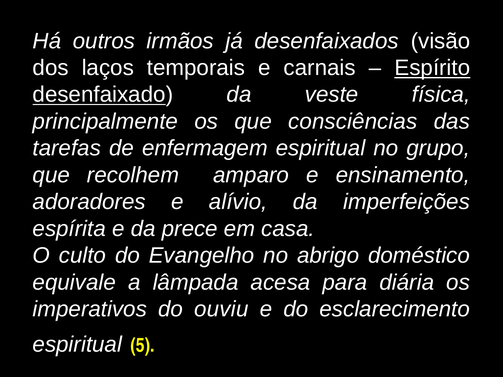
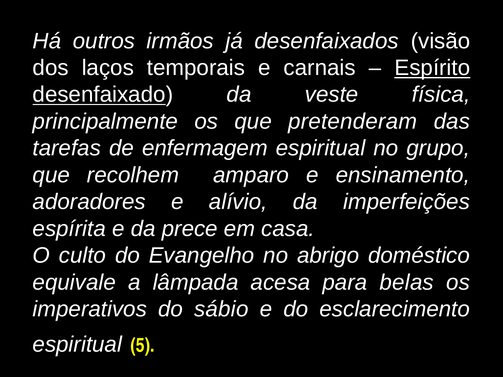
consciências: consciências -> pretenderam (353, 122)
diária: diária -> belas (407, 283)
ouviu: ouviu -> sábio (221, 309)
